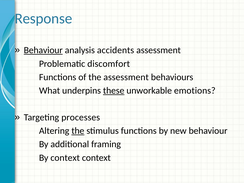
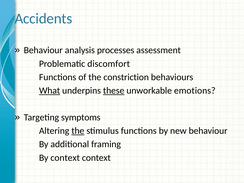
Response: Response -> Accidents (43, 19)
Behaviour underline: present -> none (43, 50)
accidents: accidents -> processes (116, 50)
the assessment: assessment -> constriction (126, 77)
What underline: none -> present (50, 91)
processes: processes -> symptoms (81, 117)
